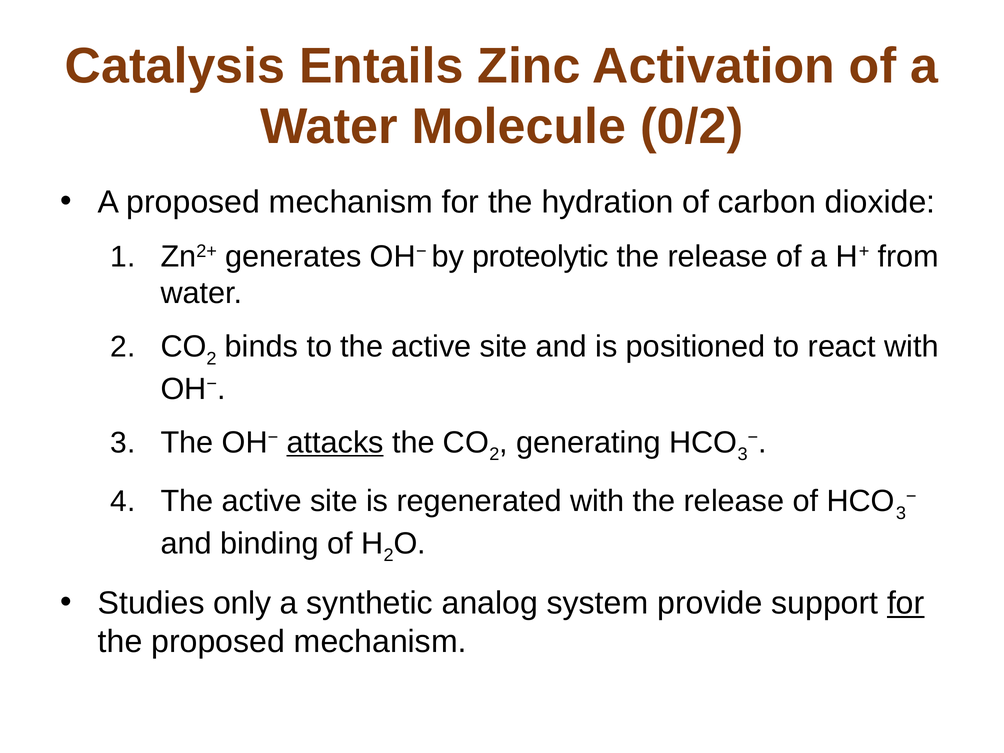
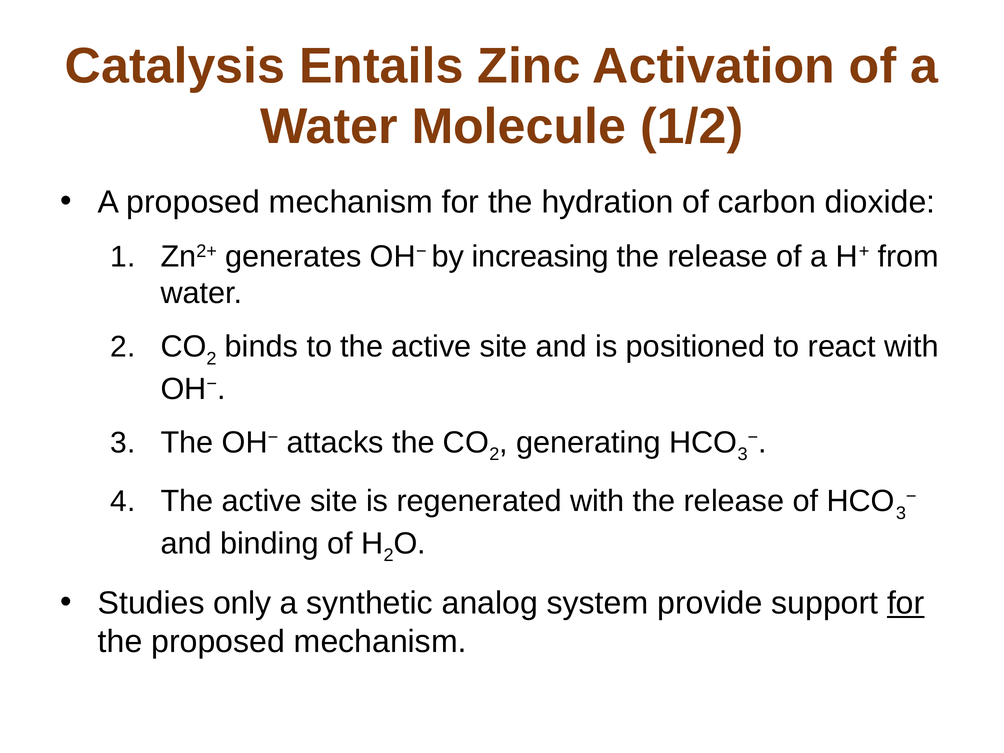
0/2: 0/2 -> 1/2 (692, 127)
proteolytic: proteolytic -> increasing (540, 256)
attacks underline: present -> none (335, 443)
